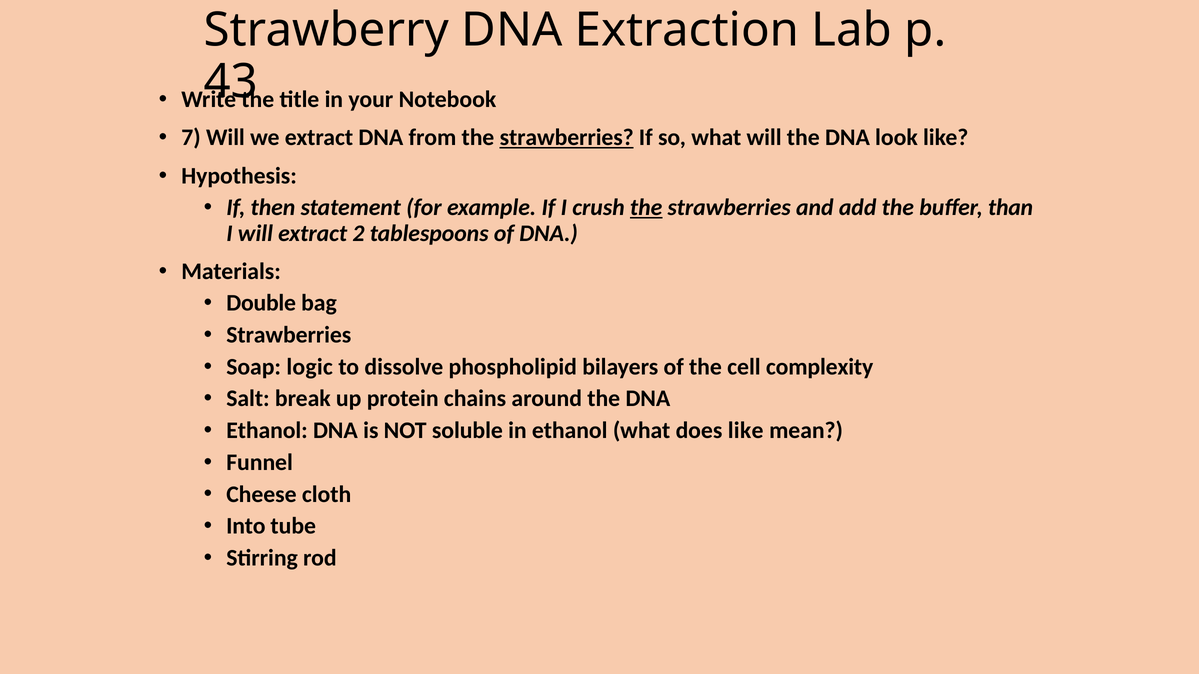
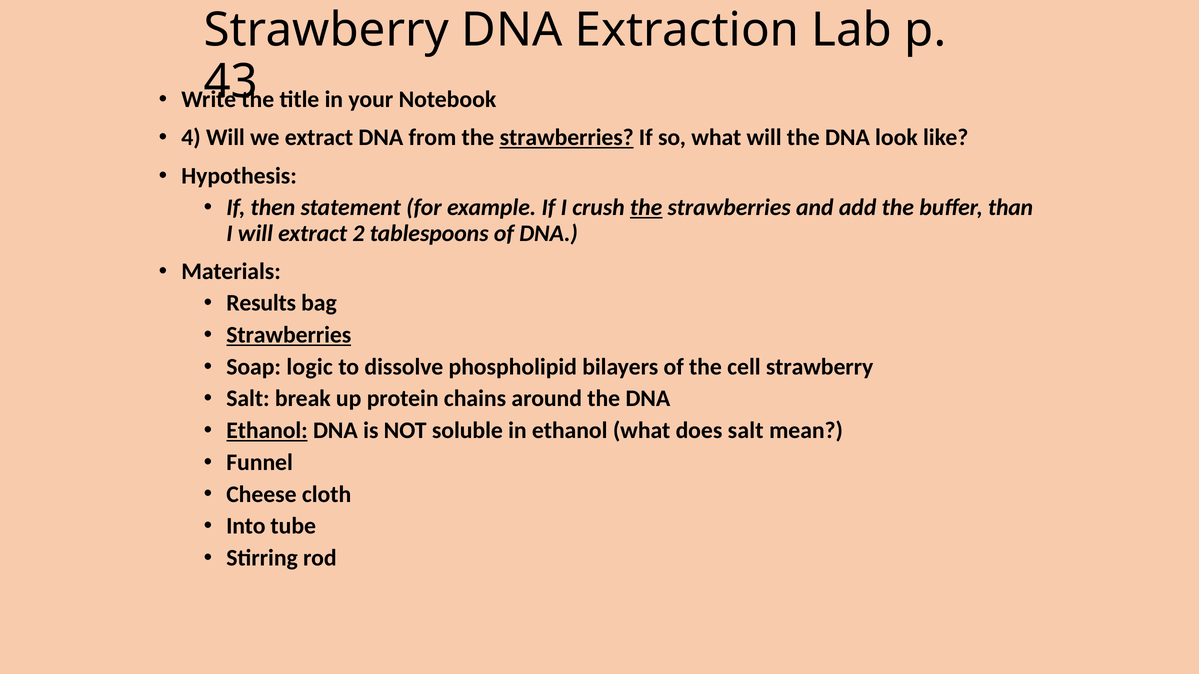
7: 7 -> 4 (191, 138)
Double: Double -> Results (261, 303)
Strawberries underline: none -> present (289, 335)
cell complexity: complexity -> strawberry (820, 367)
Ethanol underline: none -> present (267, 431)
does like: like -> salt (746, 431)
